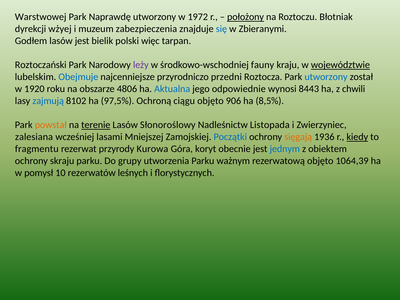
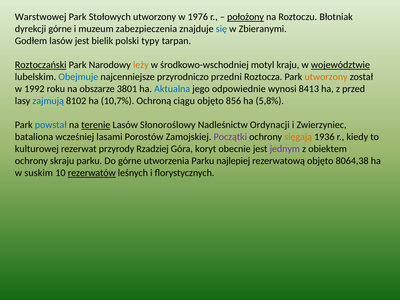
Naprawdę: Naprawdę -> Stołowych (110, 17)
1972: 1972 -> 1976 (198, 17)
dyrekcji wżyej: wżyej -> górne (60, 29)
więc: więc -> typy (150, 41)
Roztoczański underline: none -> present (41, 65)
leży colour: purple -> orange (141, 65)
fauny: fauny -> motyl (263, 65)
utworzony colour: blue -> orange (326, 77)
1920: 1920 -> 1992 (34, 89)
4806: 4806 -> 3801 (127, 89)
8443: 8443 -> 8413 (309, 89)
chwili: chwili -> przed (354, 89)
97,5%: 97,5% -> 10,7% (118, 101)
906: 906 -> 856 (233, 101)
8,5%: 8,5% -> 5,8% (270, 101)
powstał colour: orange -> blue (51, 125)
Listopada: Listopada -> Ordynacji (270, 125)
zalesiana: zalesiana -> bataliona (34, 137)
Mniejszej: Mniejszej -> Porostów (144, 137)
Początki colour: blue -> purple (230, 137)
kiedy underline: present -> none (357, 137)
fragmentu: fragmentu -> kulturowej (37, 149)
Kurowa: Kurowa -> Rzadziej (153, 149)
jednym colour: blue -> purple (285, 149)
Do grupy: grupy -> górne (130, 161)
ważnym: ważnym -> najlepiej (233, 161)
1064,39: 1064,39 -> 8064,38 (352, 161)
pomysł: pomysł -> suskim (39, 173)
rezerwatów underline: none -> present (92, 173)
